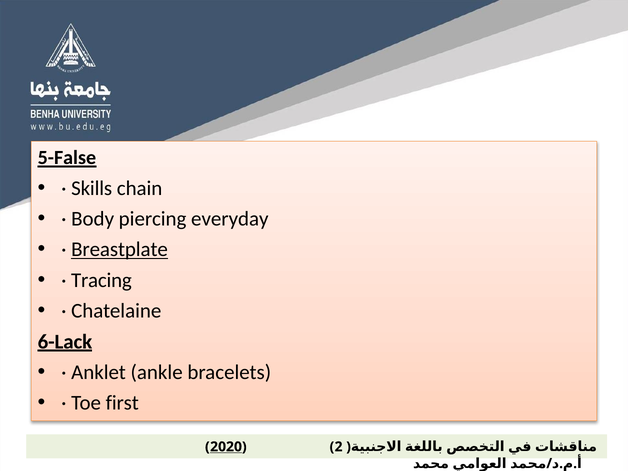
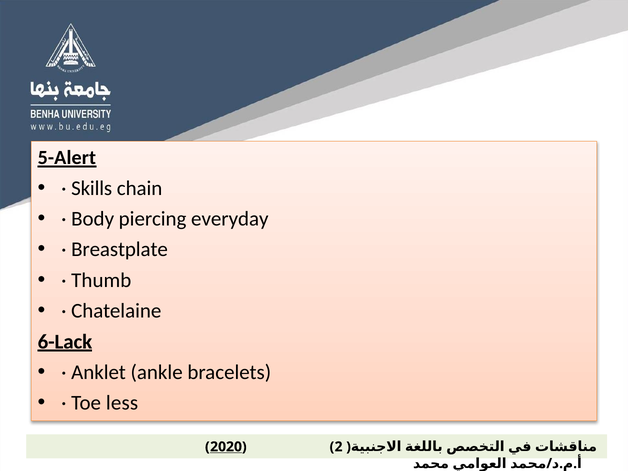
5-False: 5-False -> 5-Alert (67, 158)
Breastplate underline: present -> none (120, 250)
Tracing: Tracing -> Thumb (101, 280)
first: first -> less (122, 403)
